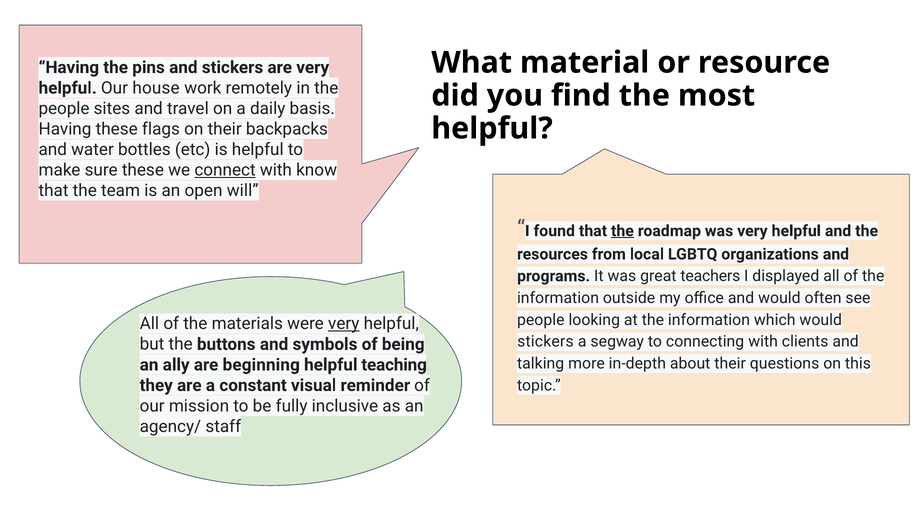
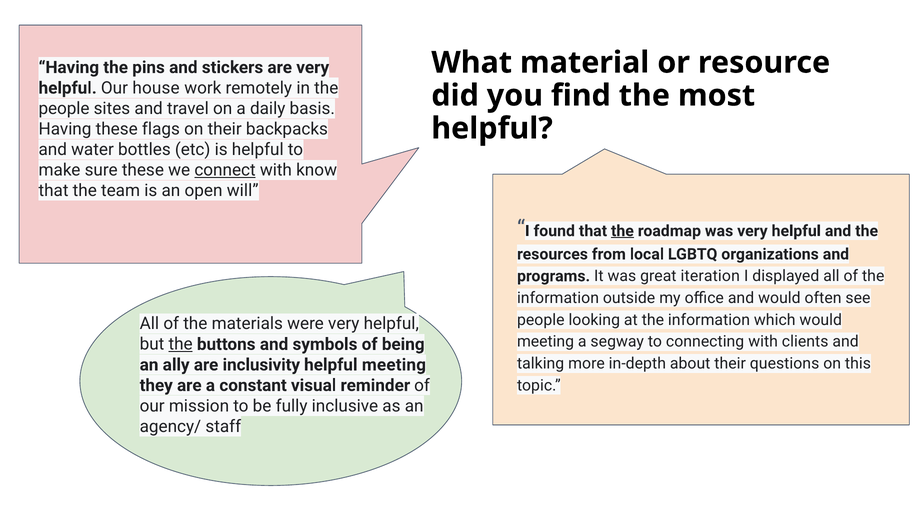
teachers: teachers -> iteration (710, 276)
very underline: present -> none (344, 324)
stickers: stickers -> meeting (546, 342)
the underline: none -> present (181, 344)
beginning: beginning -> inclusivity (261, 365)
helpful teaching: teaching -> meeting (394, 365)
